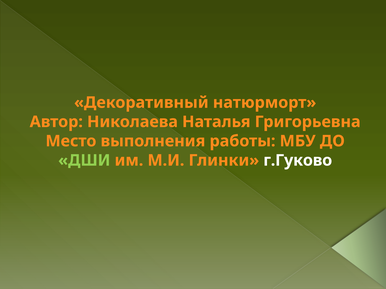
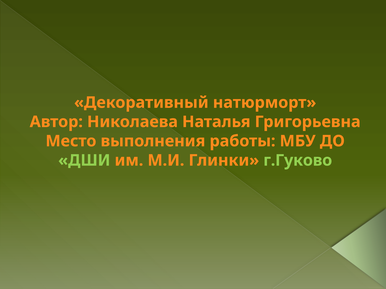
г.Гуково colour: white -> light green (298, 161)
